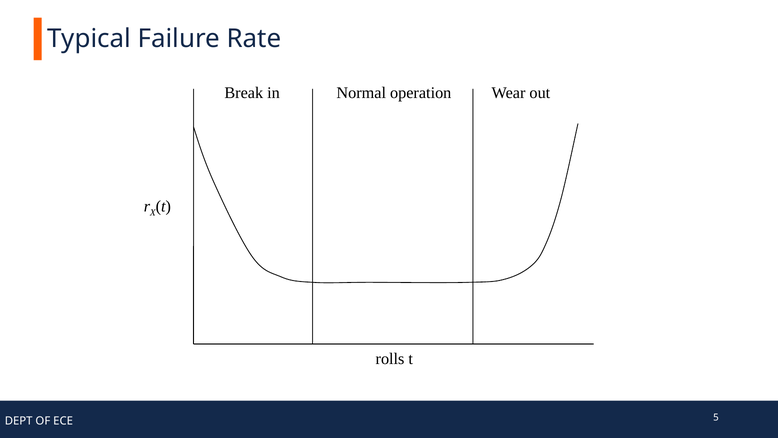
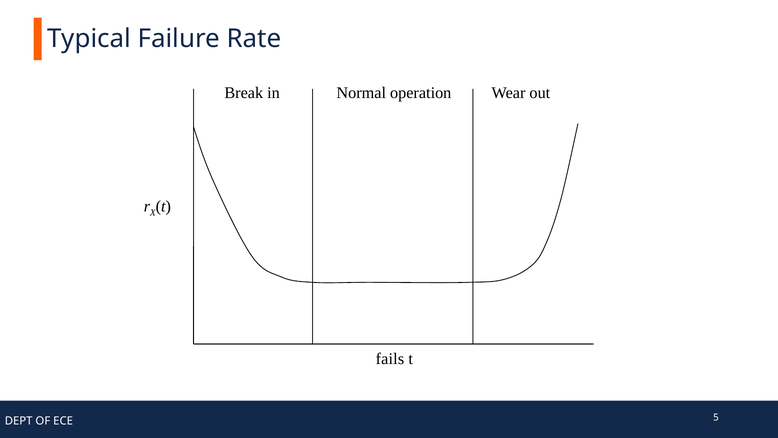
rolls: rolls -> fails (390, 359)
